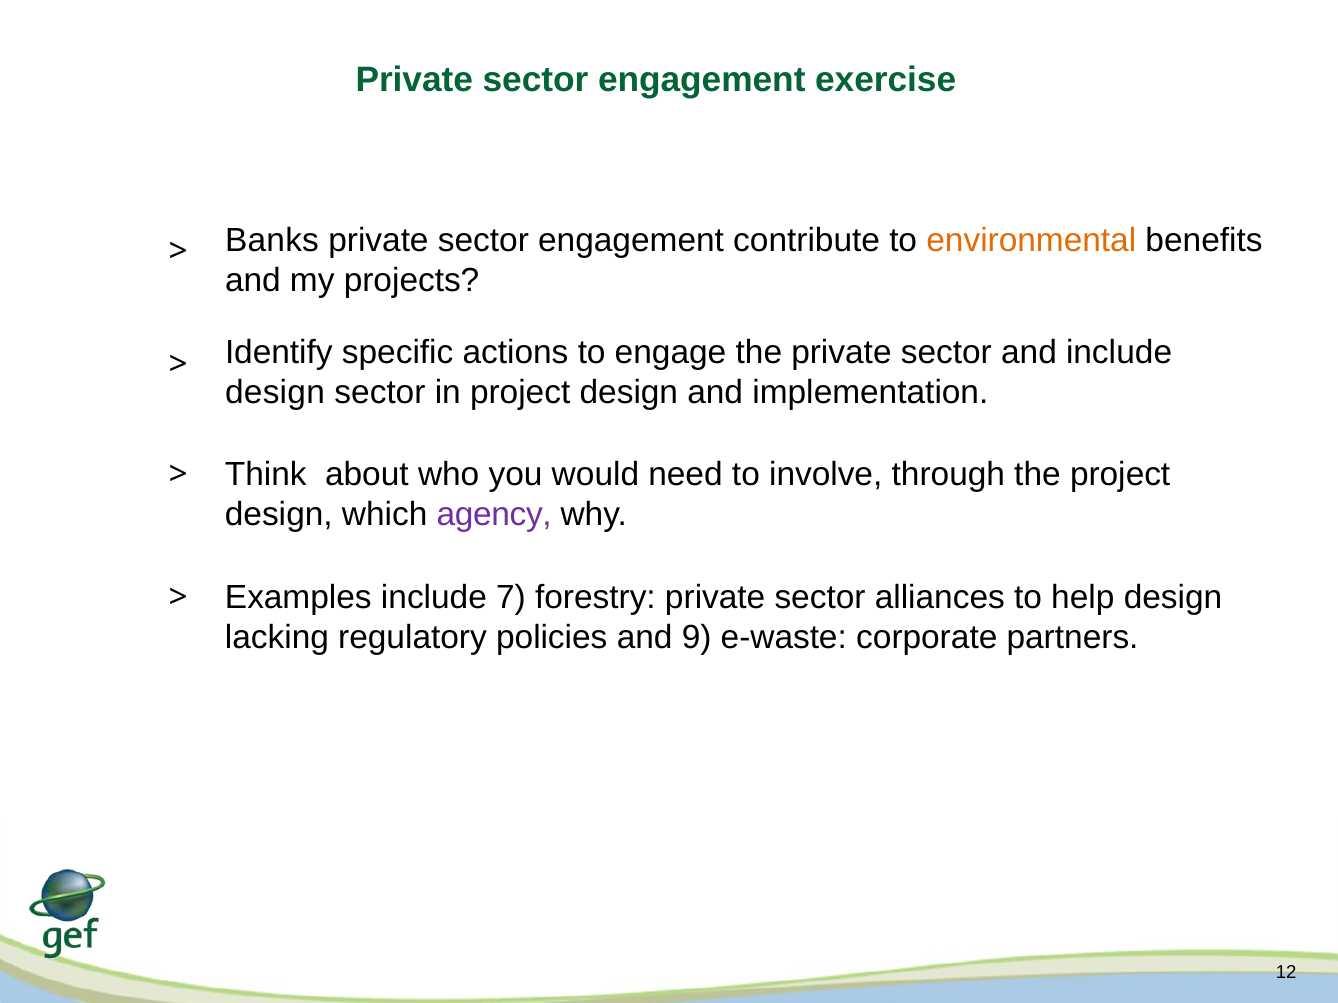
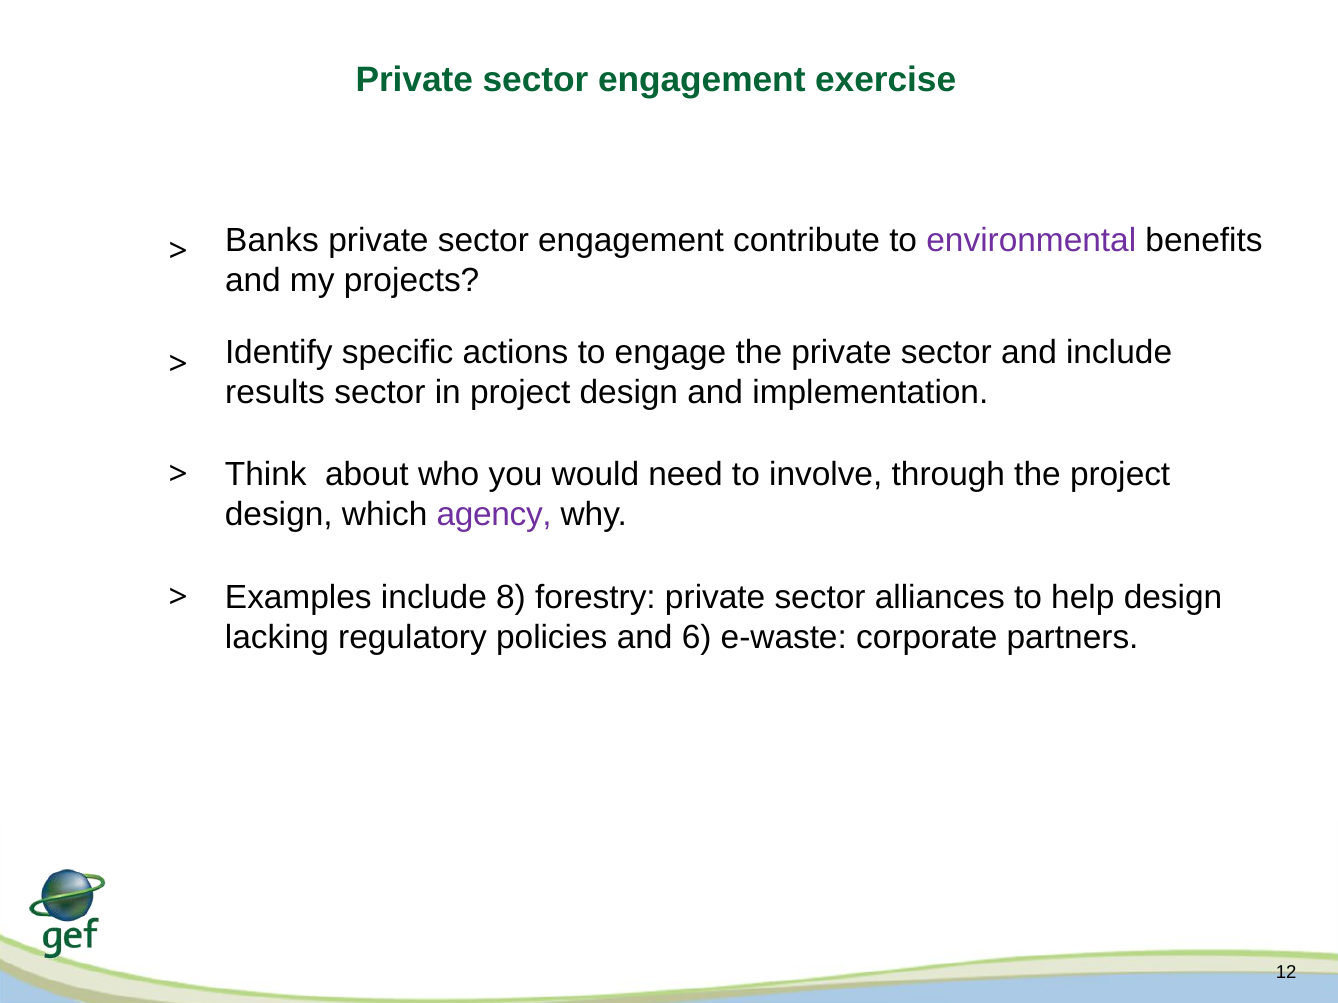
environmental colour: orange -> purple (1031, 241)
design: design -> results (275, 392)
7: 7 -> 8 (511, 598)
9: 9 -> 6 (697, 638)
